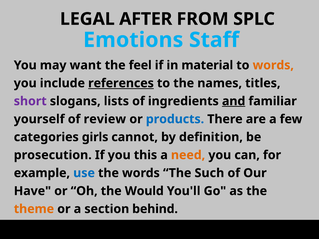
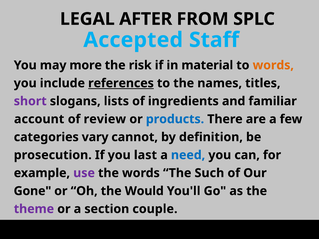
Emotions: Emotions -> Accepted (133, 40)
want: want -> more (86, 65)
feel: feel -> risk (140, 65)
and underline: present -> none (234, 101)
yourself: yourself -> account (39, 119)
girls: girls -> vary (95, 137)
this: this -> last (145, 155)
need colour: orange -> blue (188, 155)
use colour: blue -> purple (84, 173)
Have: Have -> Gone (32, 191)
theme colour: orange -> purple (34, 209)
behind: behind -> couple (155, 209)
